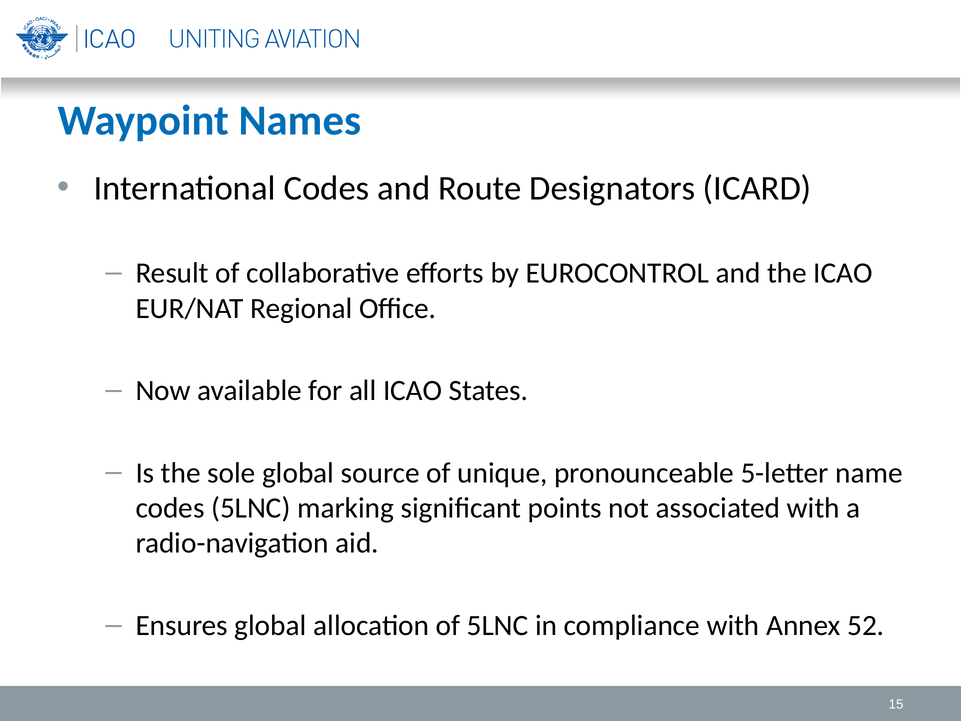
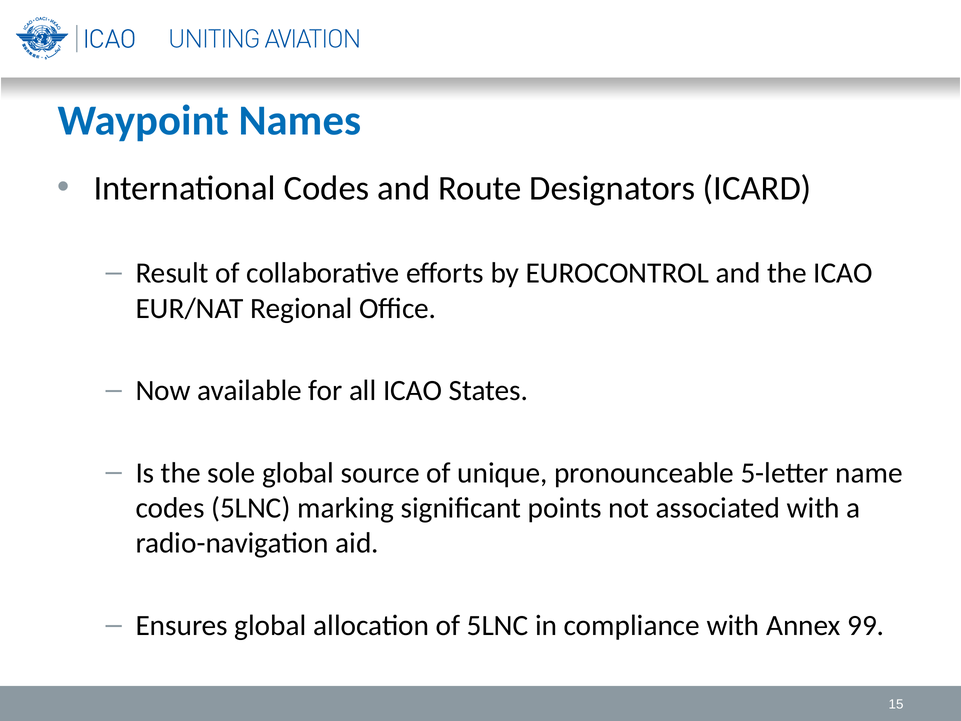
52: 52 -> 99 (866, 625)
